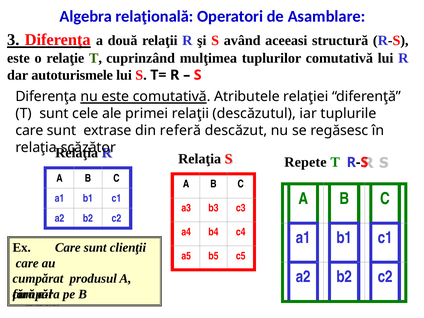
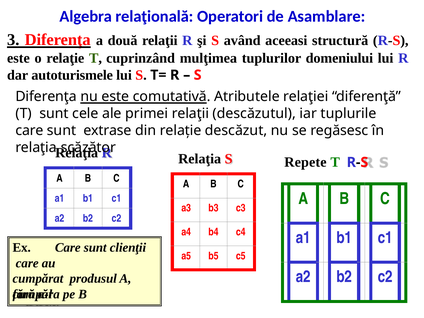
tuplurilor comutativă: comutativă -> domeniului (339, 58)
referă: referă -> relație (181, 131)
